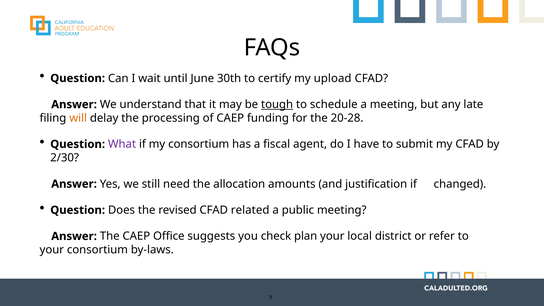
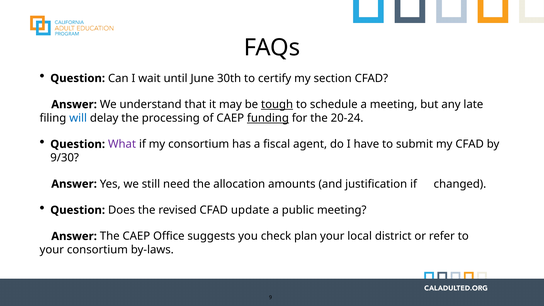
upload: upload -> section (333, 78)
will colour: orange -> blue (78, 118)
funding underline: none -> present (268, 118)
20-28: 20-28 -> 20-24 (347, 118)
2/30: 2/30 -> 9/30 (65, 158)
related: related -> update (250, 210)
